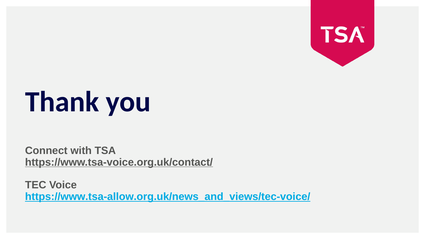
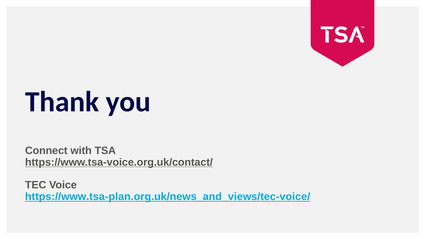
https://www.tsa-allow.org.uk/news_and_views/tec-voice/: https://www.tsa-allow.org.uk/news_and_views/tec-voice/ -> https://www.tsa-plan.org.uk/news_and_views/tec-voice/ (168, 197)
